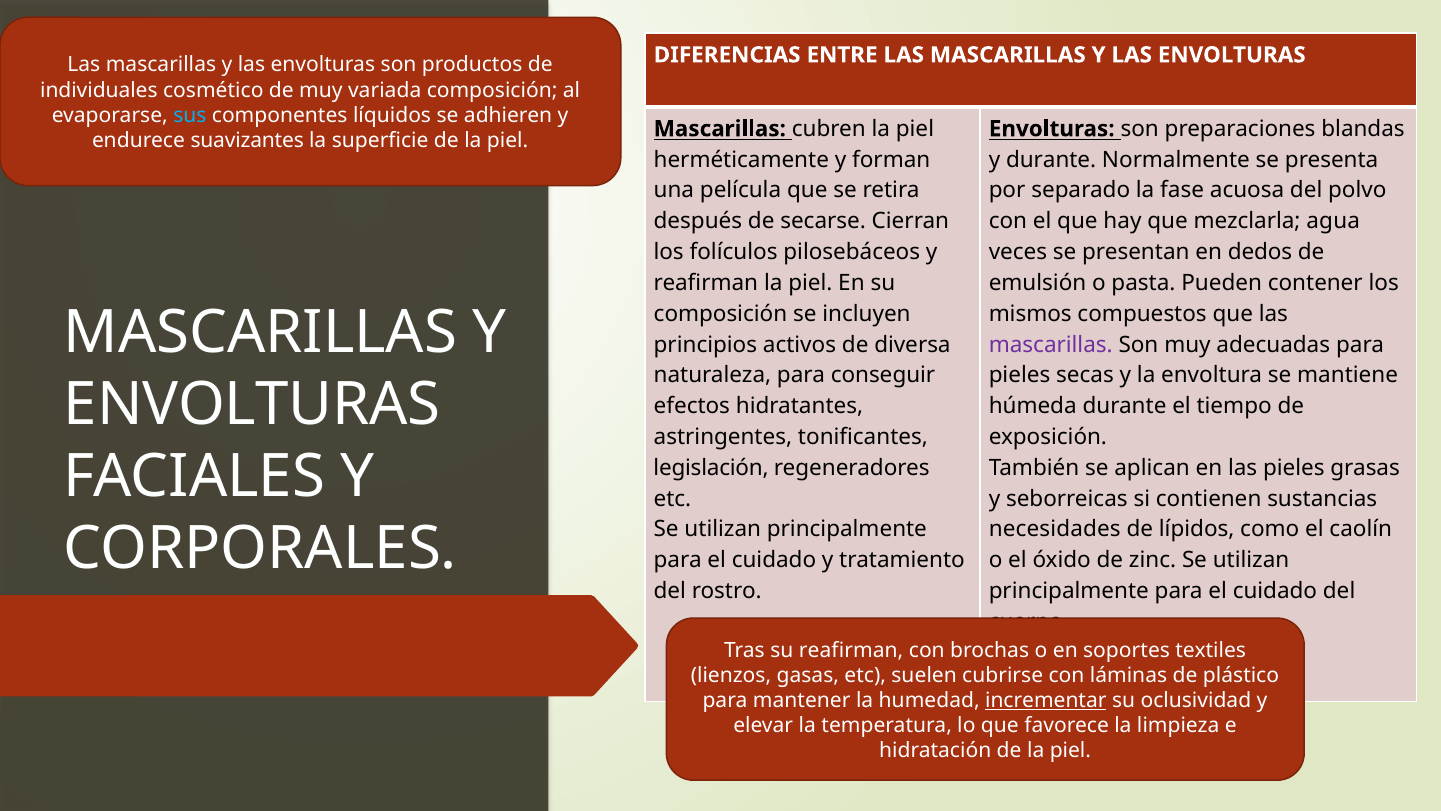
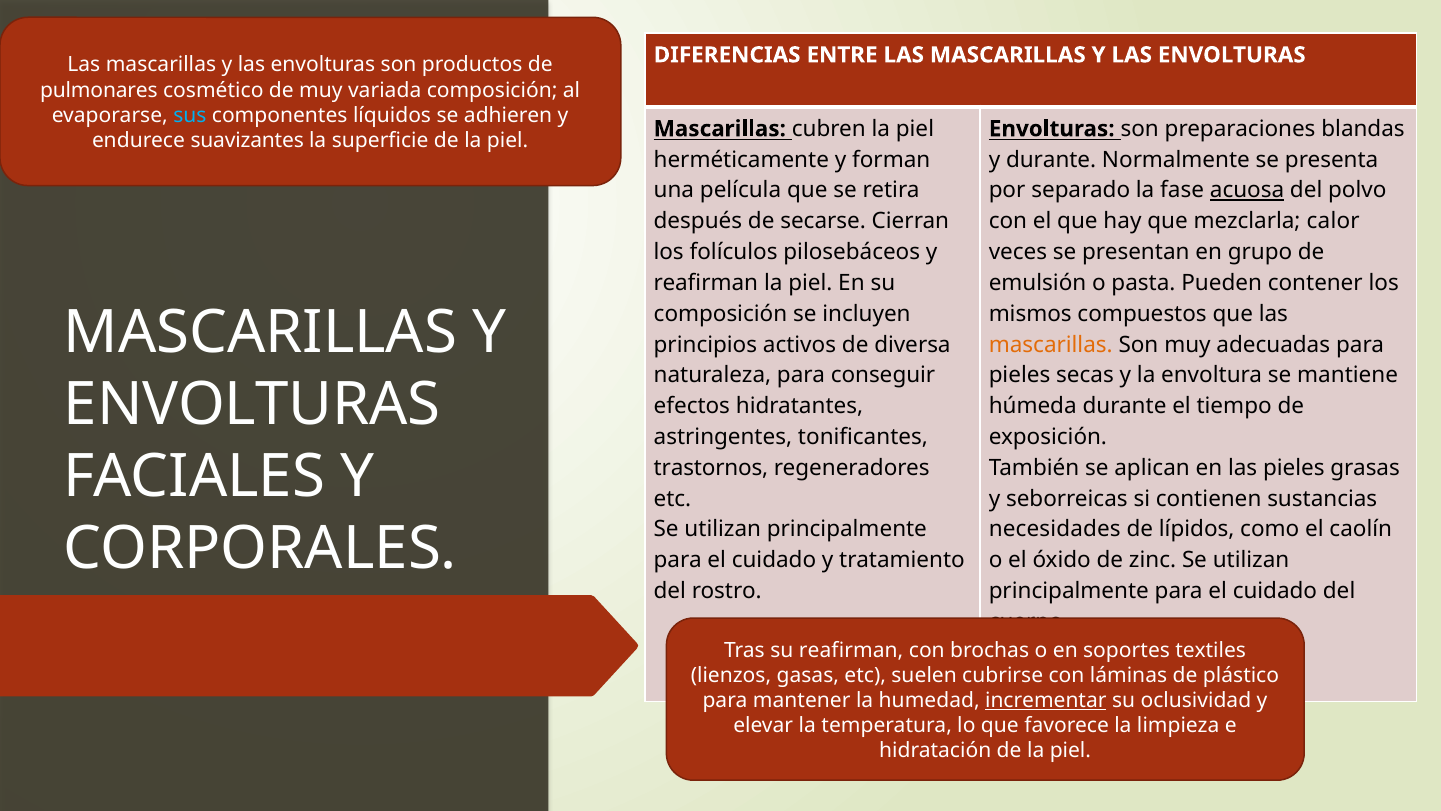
individuales: individuales -> pulmonares (99, 90)
acuosa underline: none -> present (1247, 190)
agua: agua -> calor (1333, 221)
dedos: dedos -> grupo (1260, 252)
mascarillas colour: purple -> orange (1051, 344)
legislación: legislación -> trastornos (711, 468)
